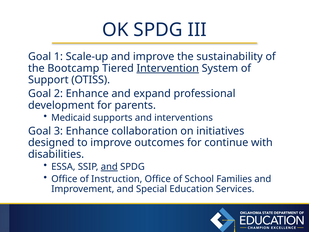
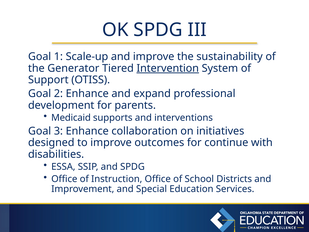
Bootcamp: Bootcamp -> Generator (73, 68)
and underline: present -> none (109, 167)
Families: Families -> Districts (234, 179)
